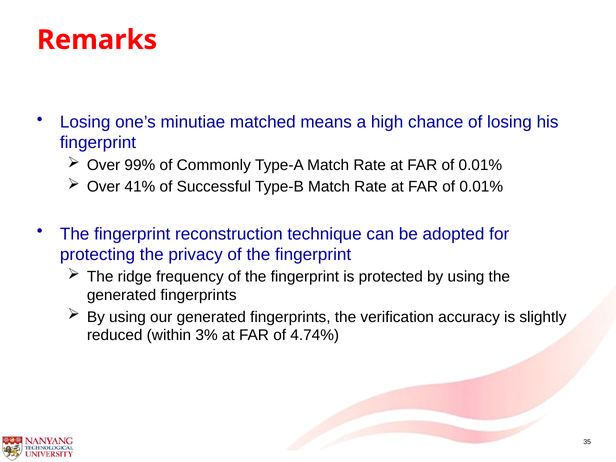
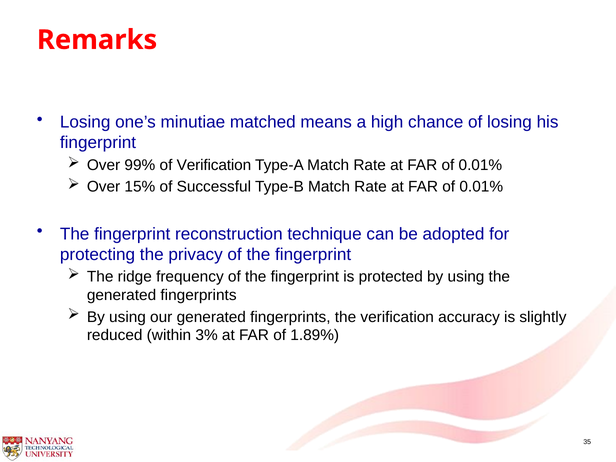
of Commonly: Commonly -> Verification (214, 165)
41%: 41% -> 15% (140, 187)
4.74%: 4.74% -> 1.89% (315, 335)
